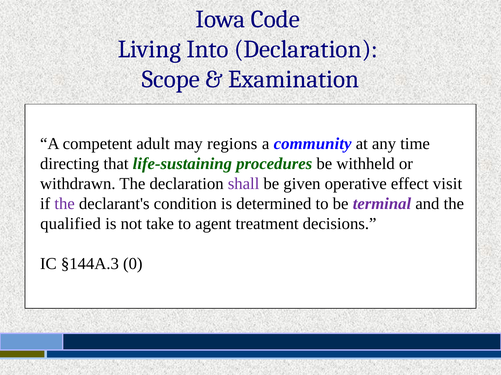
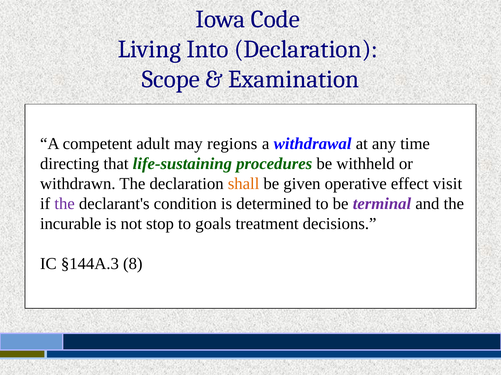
community: community -> withdrawal (313, 144)
shall colour: purple -> orange (244, 184)
qualified: qualified -> incurable (71, 224)
take: take -> stop (160, 224)
agent: agent -> goals (213, 224)
0: 0 -> 8 (133, 264)
